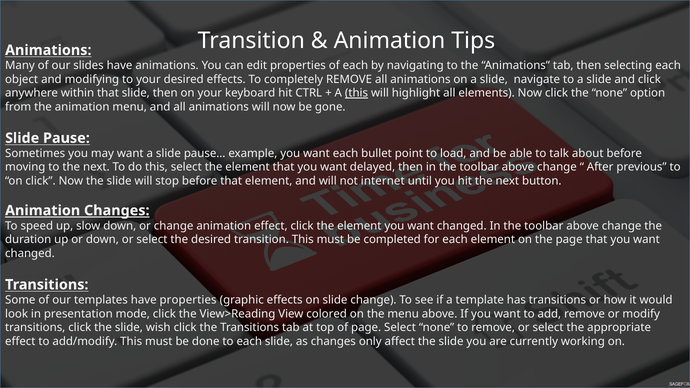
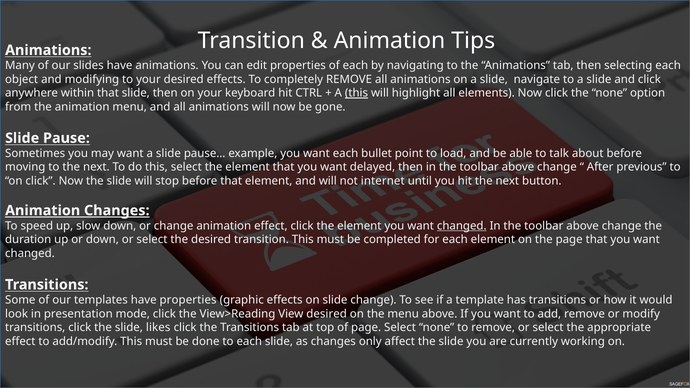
changed underline: none -> present (462, 226)
View colored: colored -> desired (327, 314)
wish: wish -> likes (158, 328)
